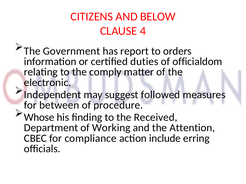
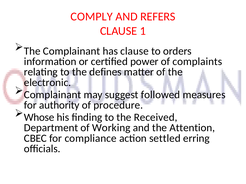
CITIZENS: CITIZENS -> COMPLY (92, 17)
BELOW: BELOW -> REFERS (158, 17)
4: 4 -> 1 (143, 31)
The Government: Government -> Complainant (72, 51)
has report: report -> clause (135, 51)
duties: duties -> power (144, 62)
officialdom: officialdom -> complaints (197, 62)
comply: comply -> defines (105, 72)
Independent: Independent -> Complainant (53, 95)
between: between -> authority (59, 105)
include: include -> settled (165, 139)
